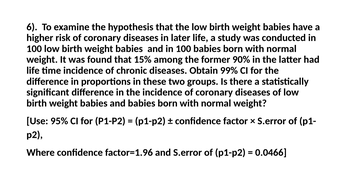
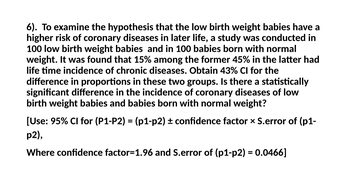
90%: 90% -> 45% (241, 60)
99%: 99% -> 43% (229, 71)
